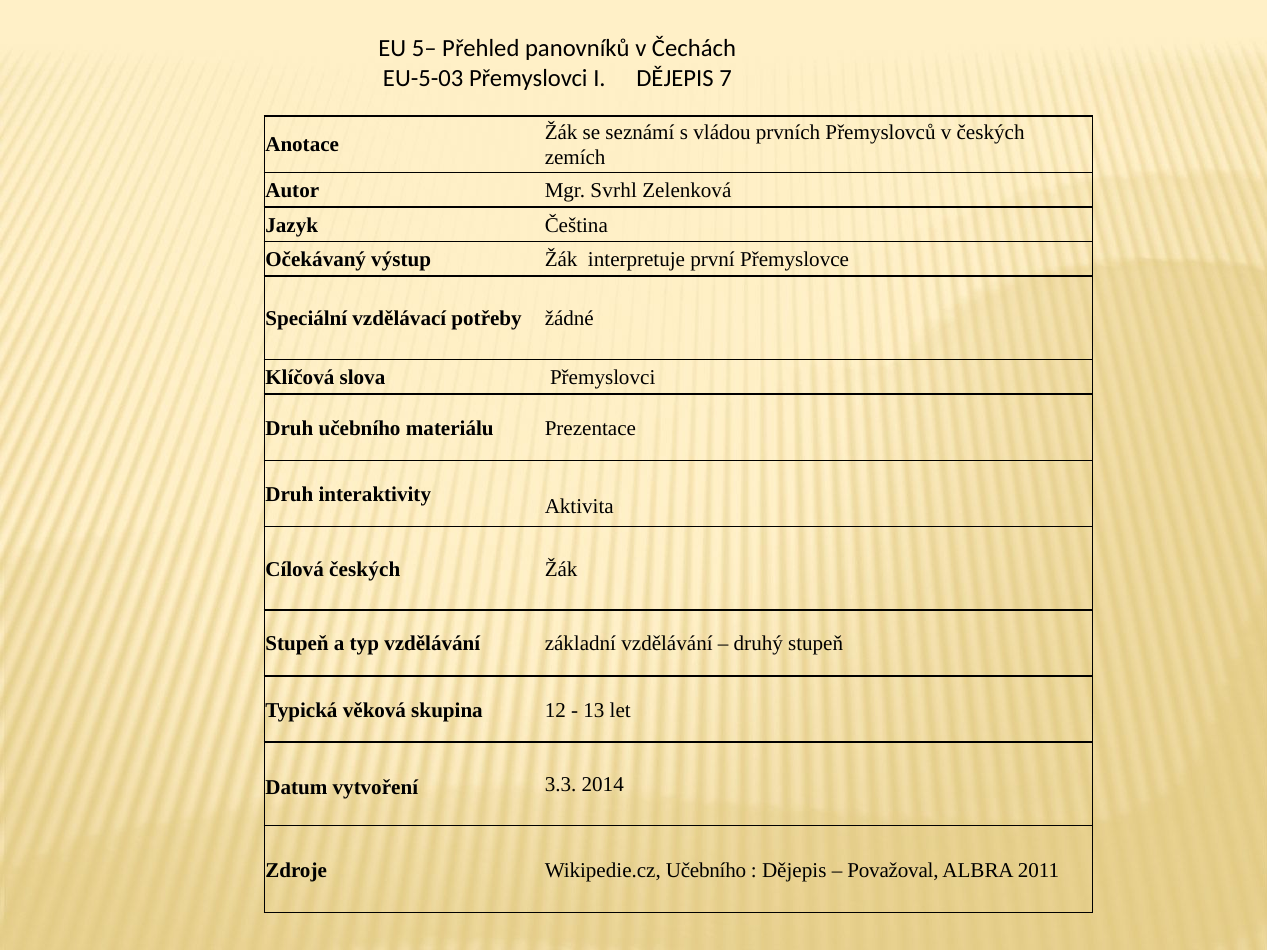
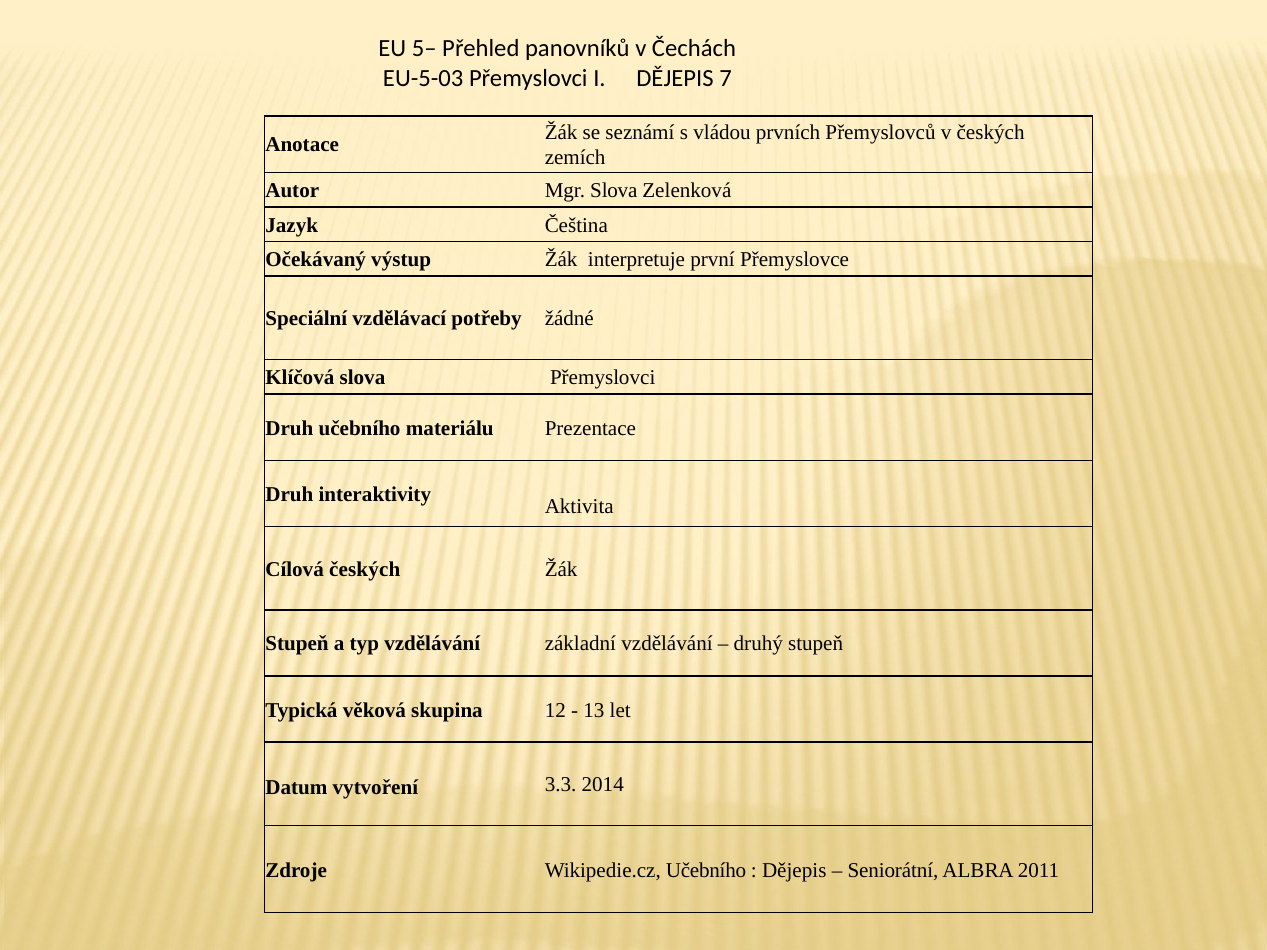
Mgr Svrhl: Svrhl -> Slova (614, 191)
Považoval: Považoval -> Seniorátní (893, 870)
